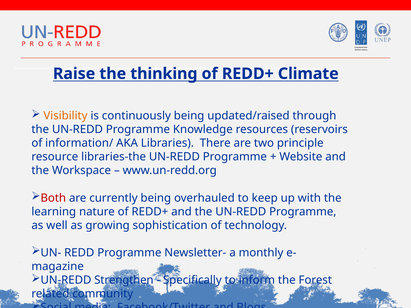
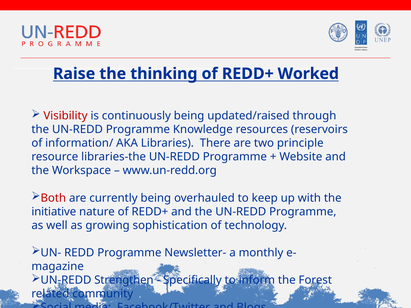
Climate: Climate -> Worked (308, 74)
Visibility colour: orange -> red (65, 116)
learning: learning -> initiative (54, 212)
